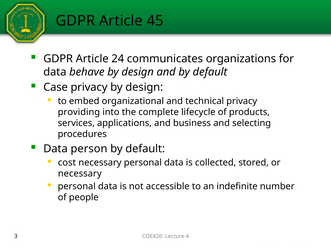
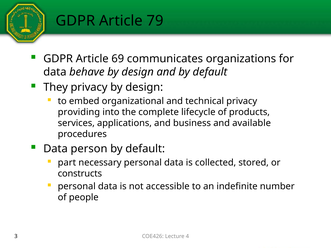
45: 45 -> 79 (155, 21)
24: 24 -> 69 (118, 59)
Case: Case -> They (56, 87)
selecting: selecting -> available (252, 123)
cost: cost -> part (67, 163)
necessary: necessary -> constructs (80, 174)
